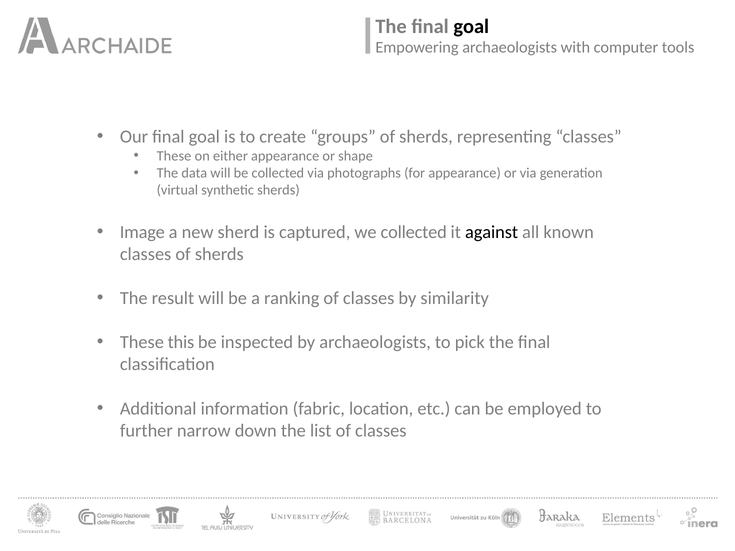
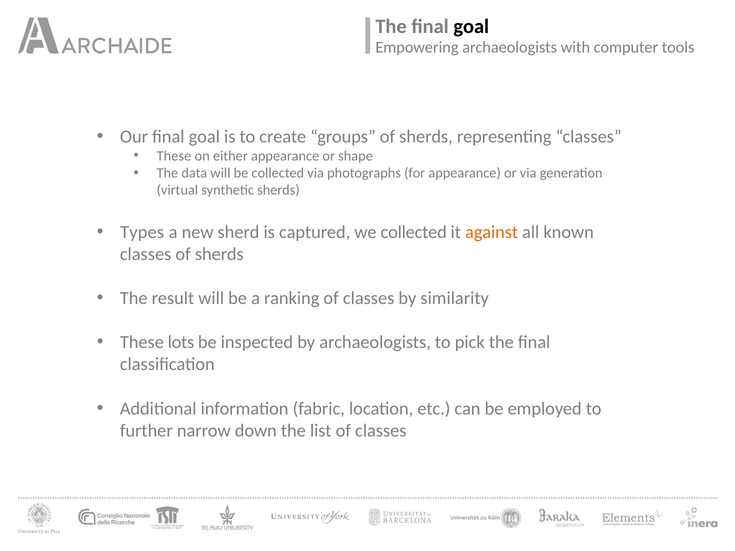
Image: Image -> Types (142, 232)
against colour: black -> orange (492, 232)
this: this -> lots (181, 342)
